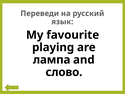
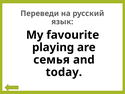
лампа: лампа -> семья (52, 60)
слово: слово -> today (64, 72)
